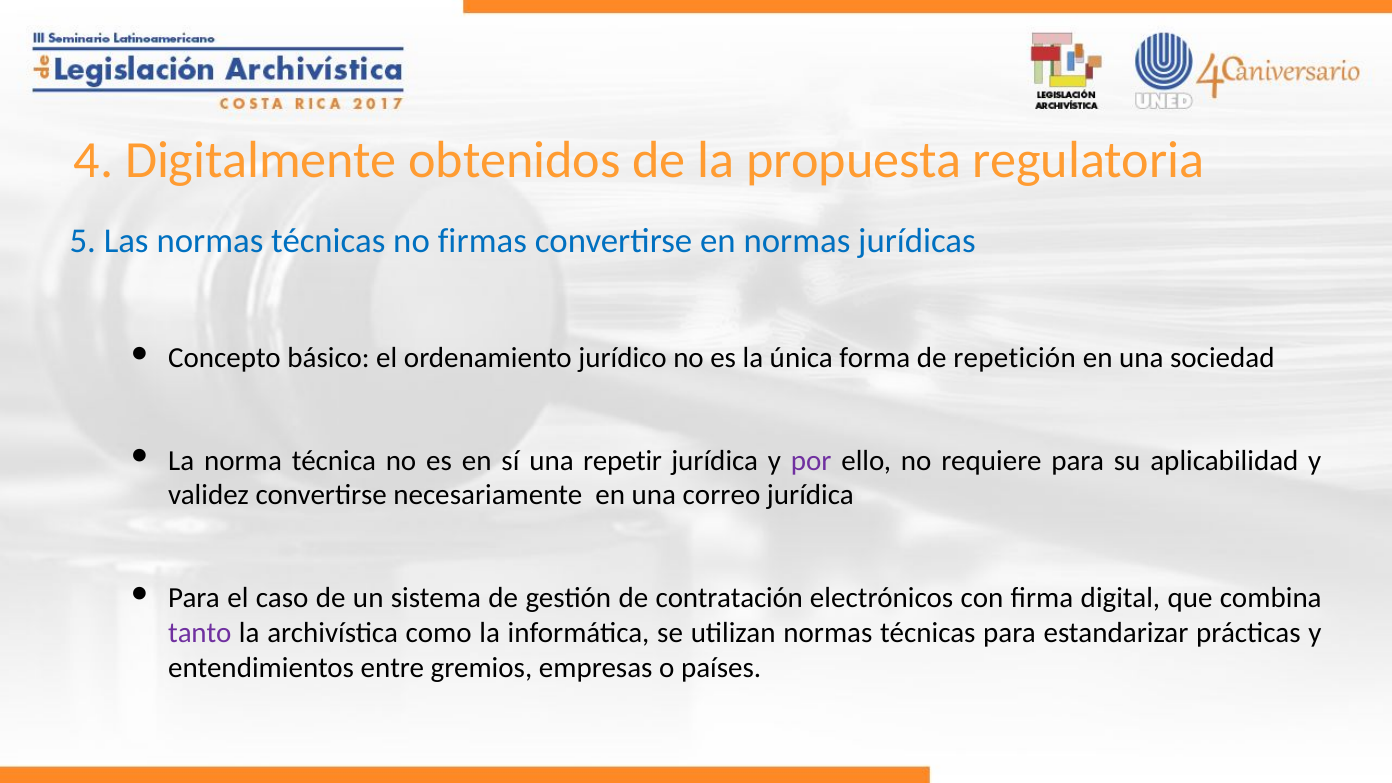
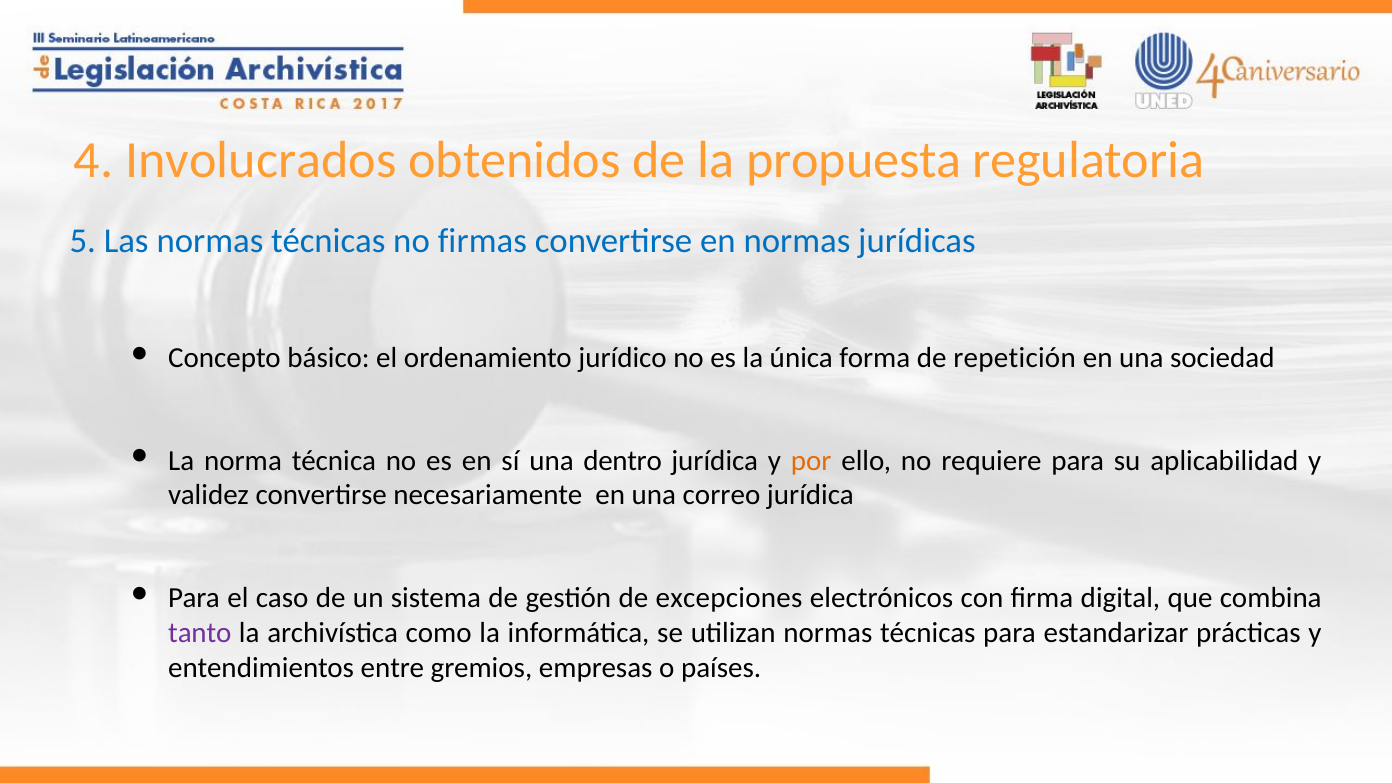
Digitalmente: Digitalmente -> Involucrados (261, 160)
repetir: repetir -> dentro (623, 460)
por colour: purple -> orange (811, 460)
contratación: contratación -> excepciones (729, 598)
